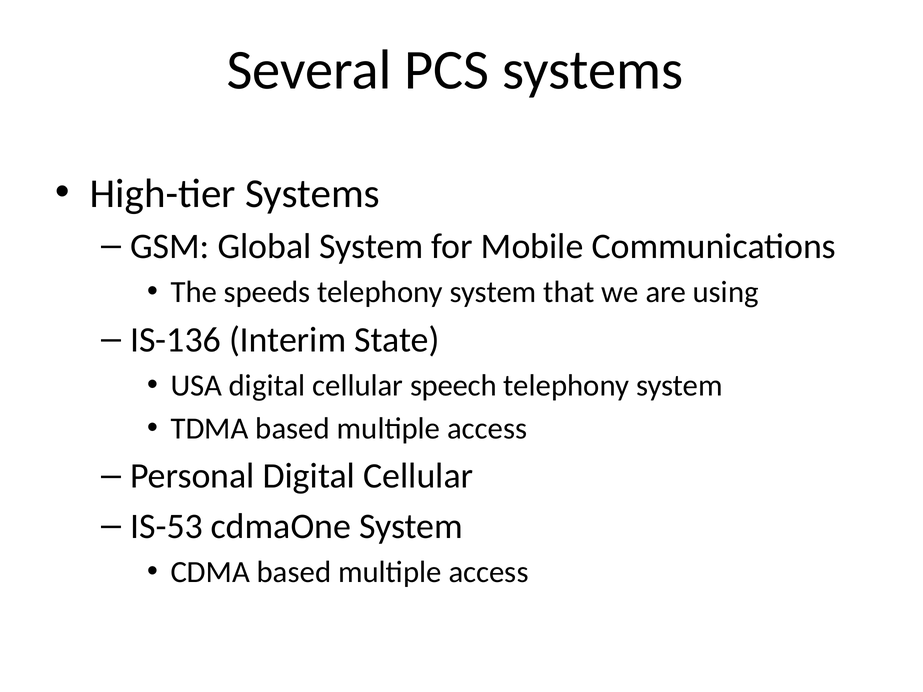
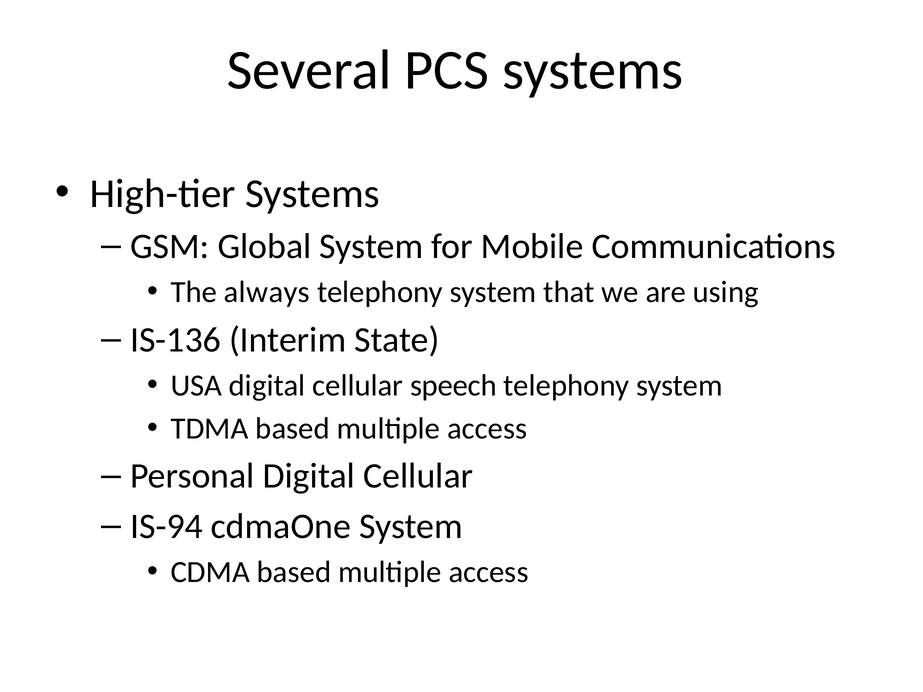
speeds: speeds -> always (267, 292)
IS-53: IS-53 -> IS-94 (167, 527)
